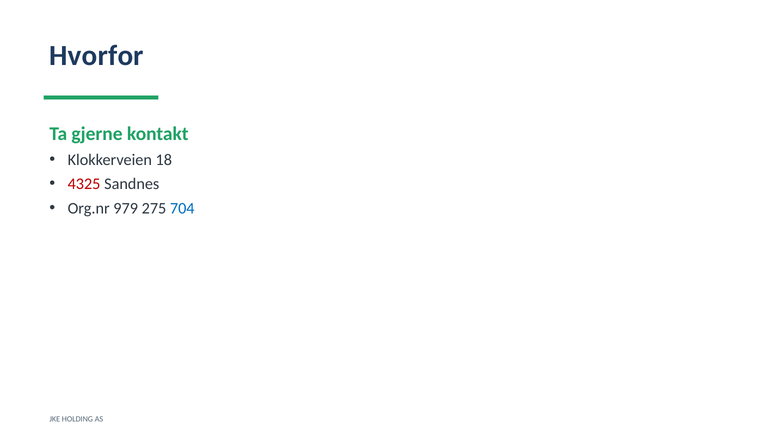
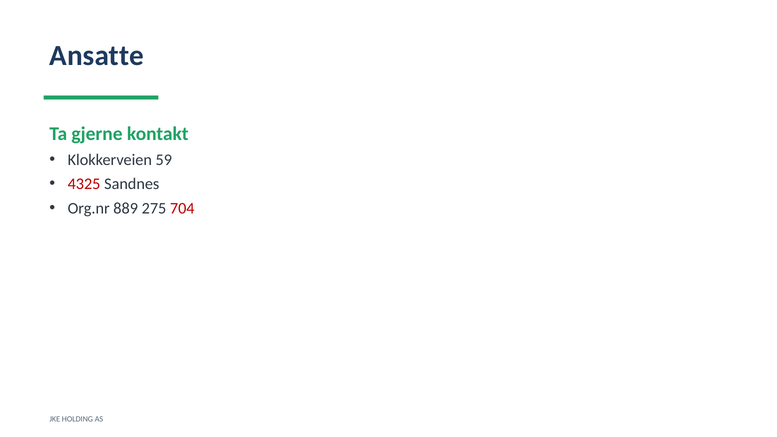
Hvorfor: Hvorfor -> Ansatte (97, 55)
18: 18 -> 59 (164, 160)
979: 979 -> 889 (126, 208)
704 colour: blue -> red (182, 208)
